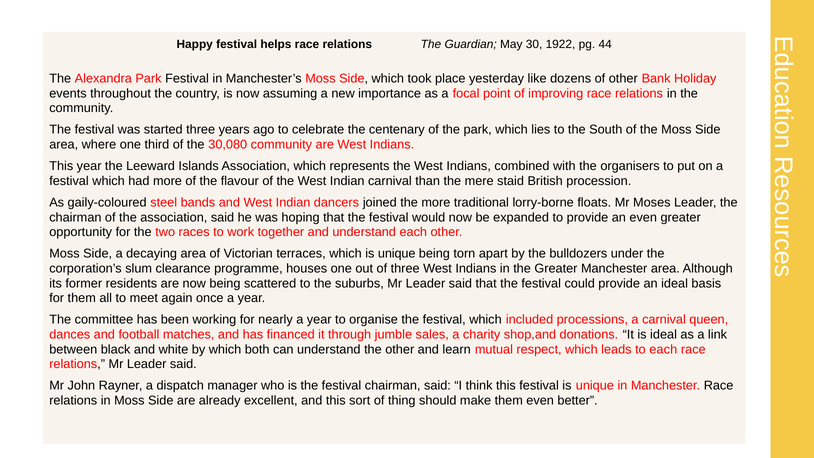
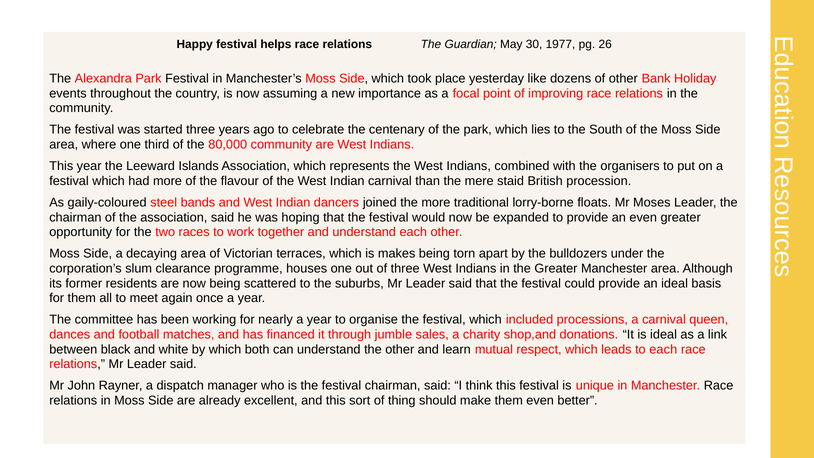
1922: 1922 -> 1977 (560, 44)
44: 44 -> 26 (605, 44)
30,080: 30,080 -> 80,000 (228, 145)
which is unique: unique -> makes (397, 254)
